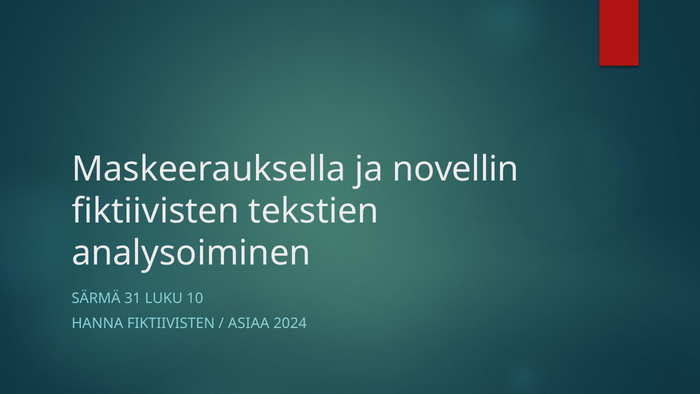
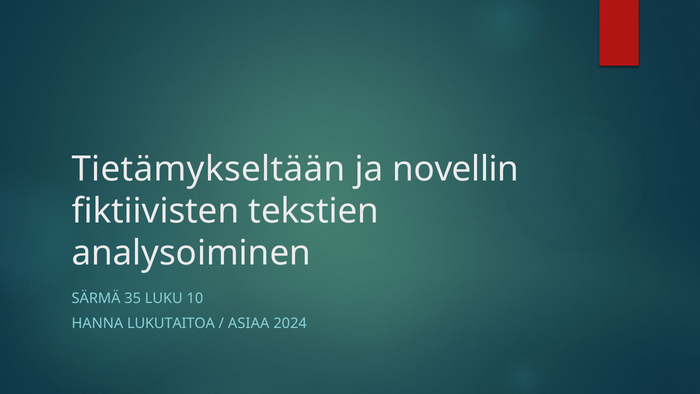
Maskeerauksella: Maskeerauksella -> Tietämykseltään (208, 169)
31: 31 -> 35 (133, 298)
HANNA FIKTIIVISTEN: FIKTIIVISTEN -> LUKUTAITOA (171, 323)
